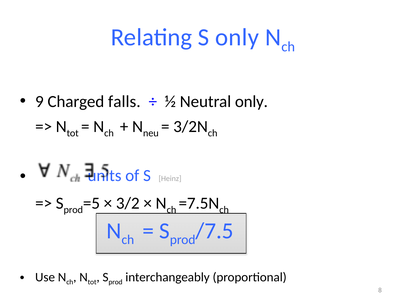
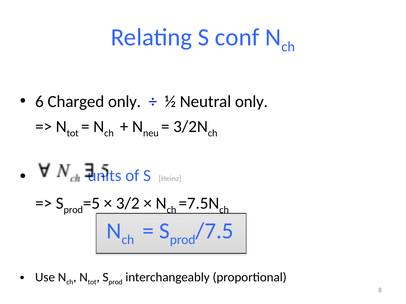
S only: only -> conf (237, 37)
9: 9 -> 6 (39, 102)
Charged falls: falls -> only (125, 102)
